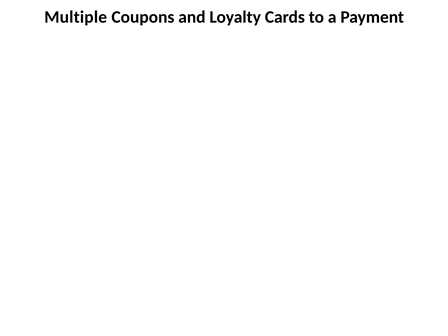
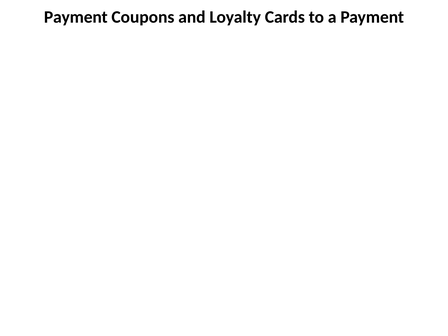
Multiple: Multiple -> Payment (76, 17)
